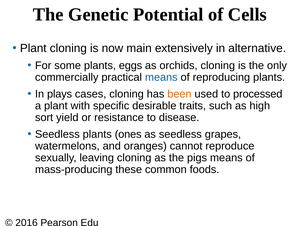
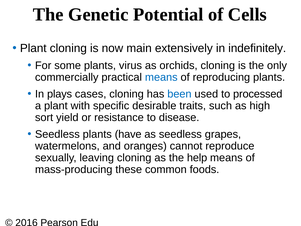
alternative: alternative -> indefinitely (257, 48)
eggs: eggs -> virus (130, 65)
been colour: orange -> blue (179, 94)
ones: ones -> have (128, 134)
pigs: pigs -> help (197, 158)
